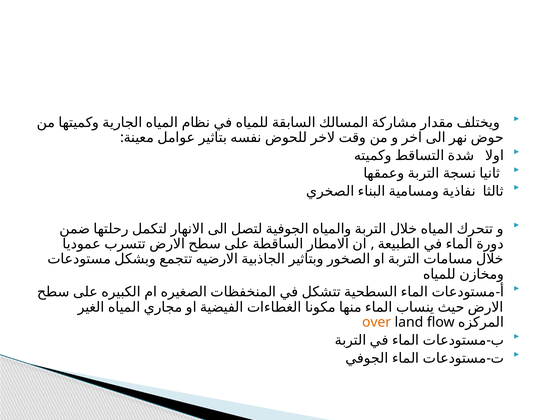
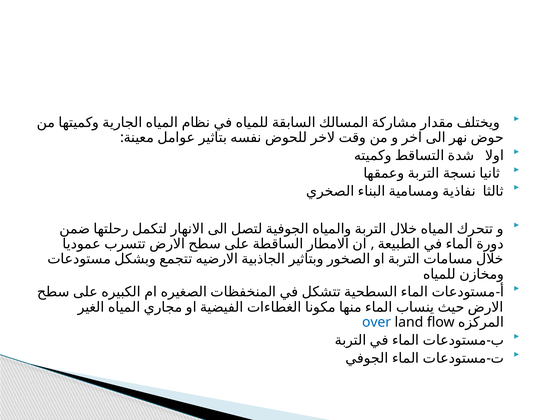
over colour: orange -> blue (377, 322)
